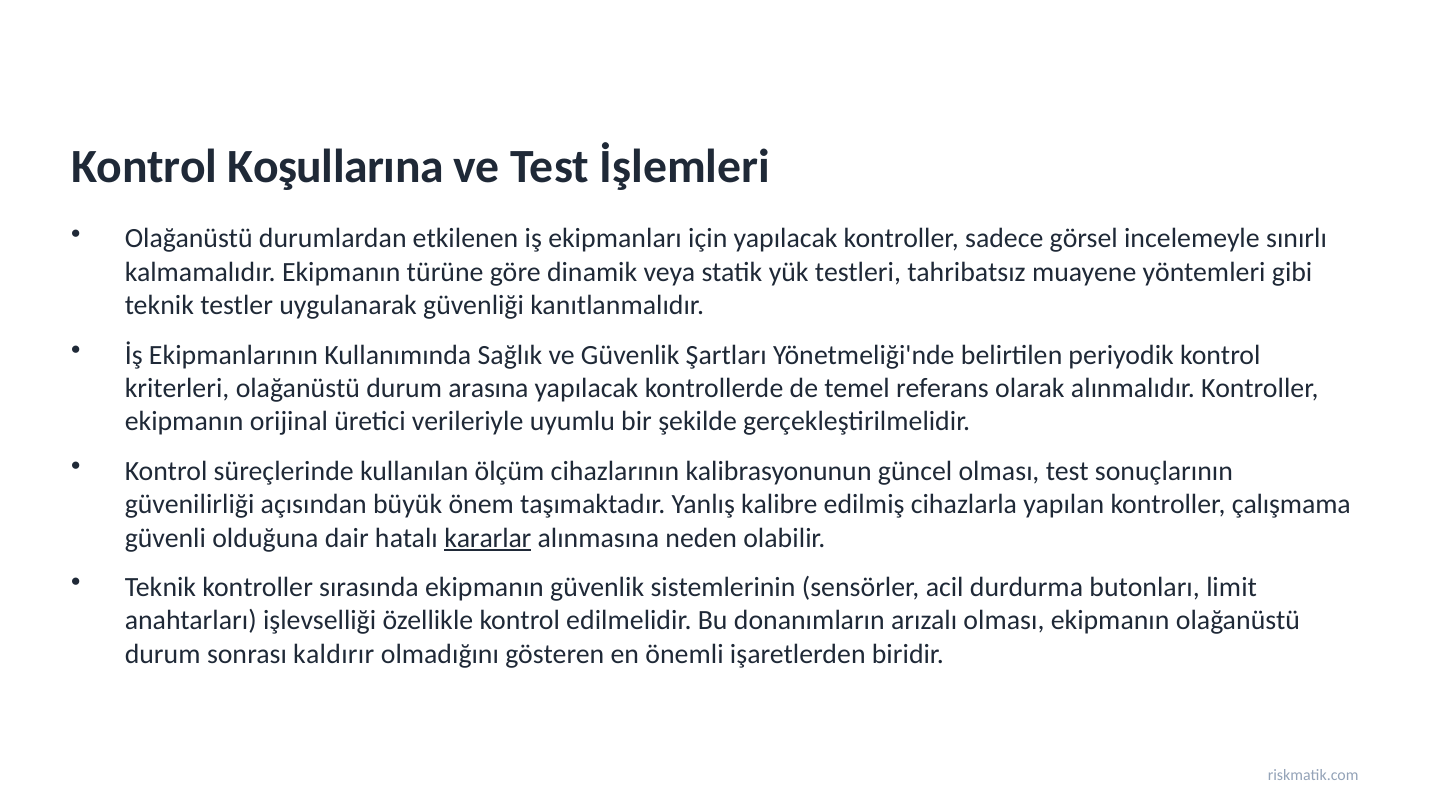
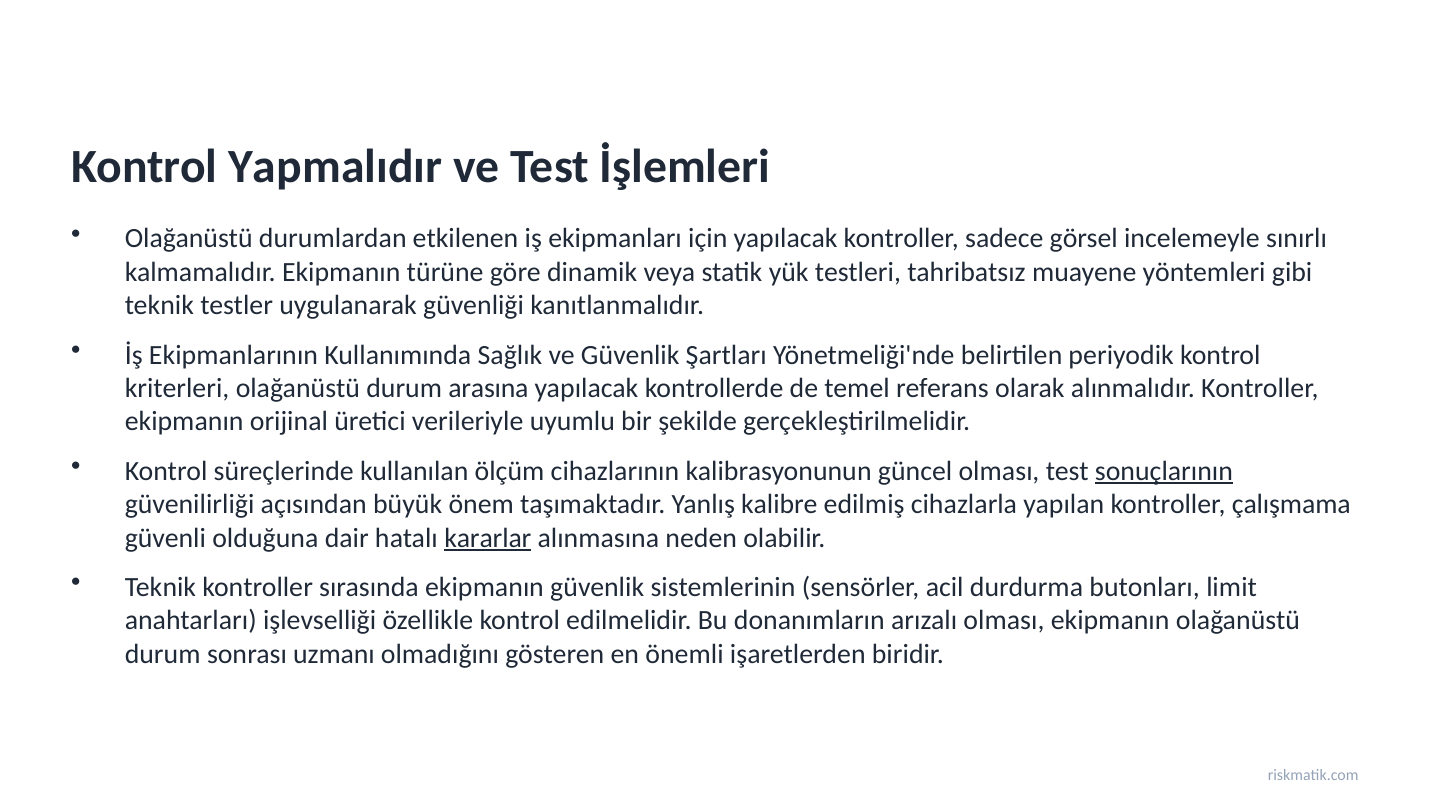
Koşullarına: Koşullarına -> Yapmalıdır (335, 167)
sonuçlarının underline: none -> present (1164, 471)
kaldırır: kaldırır -> uzmanı (334, 654)
